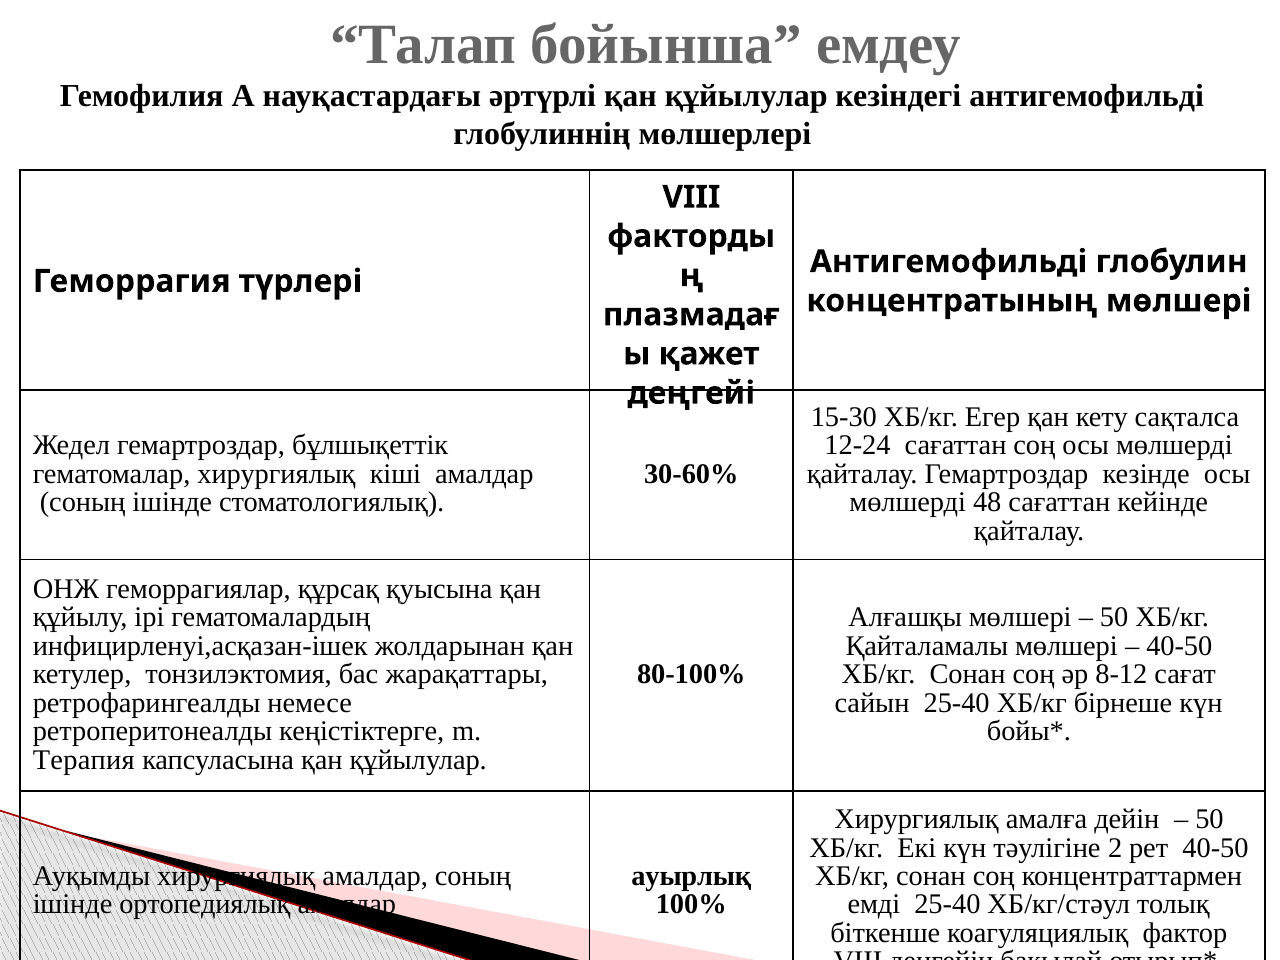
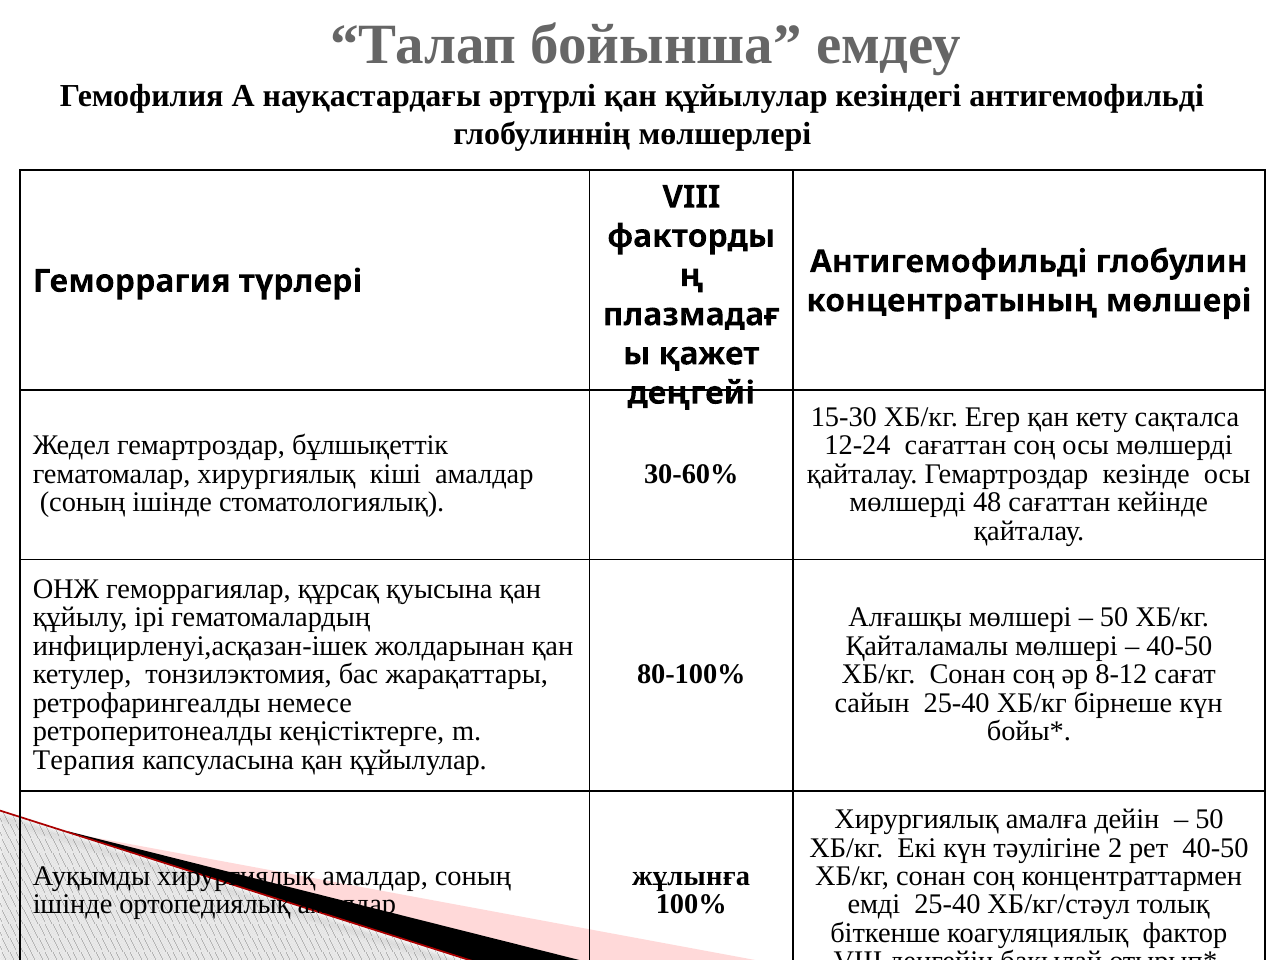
ауырлық: ауырлық -> жұлынға (691, 876)
